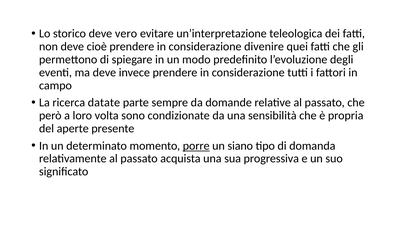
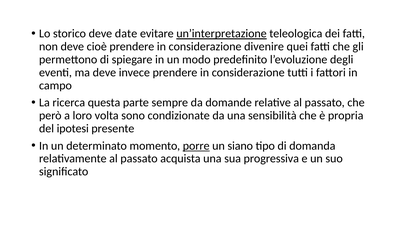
vero: vero -> date (126, 34)
un’interpretazione underline: none -> present (222, 34)
datate: datate -> questa (104, 103)
aperte: aperte -> ipotesi (73, 129)
